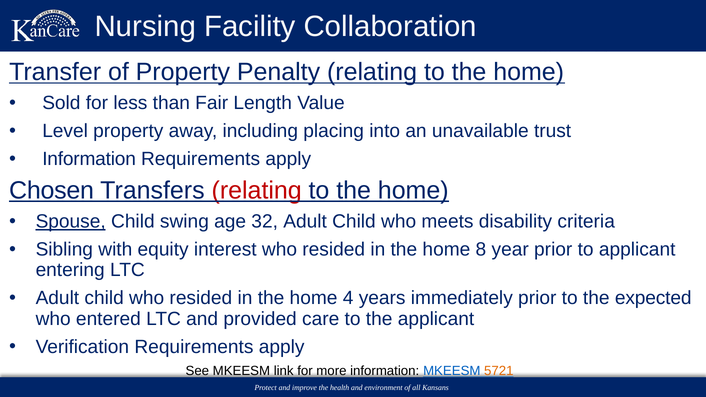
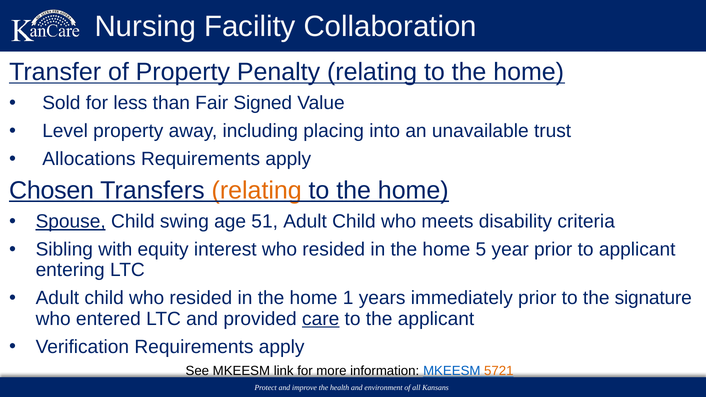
Length: Length -> Signed (263, 103)
Information: Information -> Allocations (89, 159)
relating colour: red -> orange (257, 190)
32: 32 -> 51 (265, 222)
8: 8 -> 5 (481, 250)
4: 4 -> 1 (348, 298)
expected: expected -> signature (653, 298)
care underline: none -> present (321, 319)
